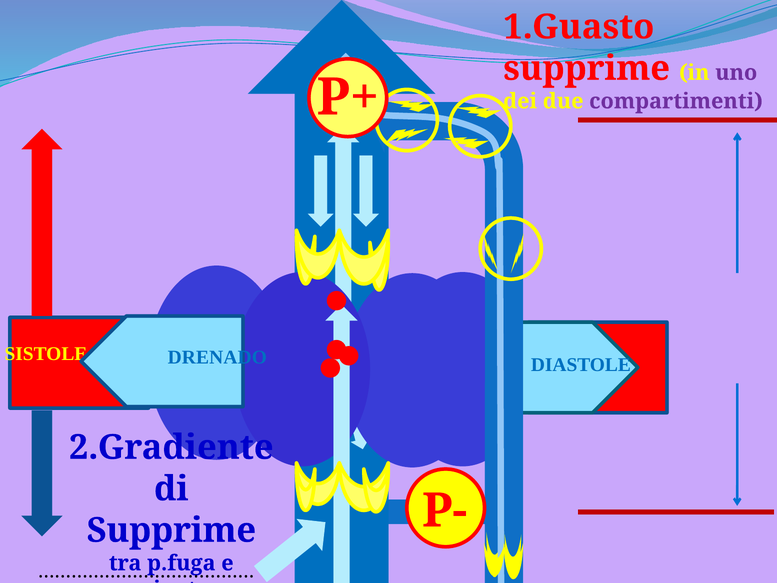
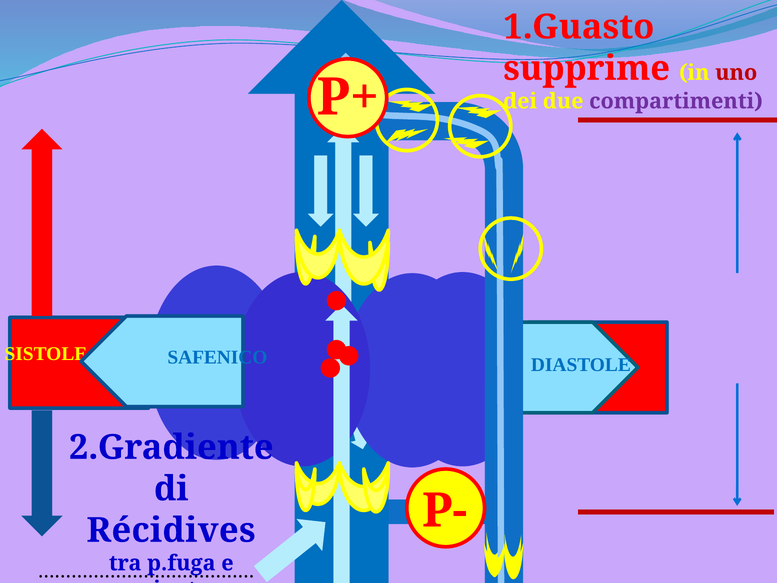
uno colour: purple -> red (736, 73)
DRENADO: DRENADO -> SAFENICO (217, 357)
Supprime: Supprime -> Récidives (171, 530)
